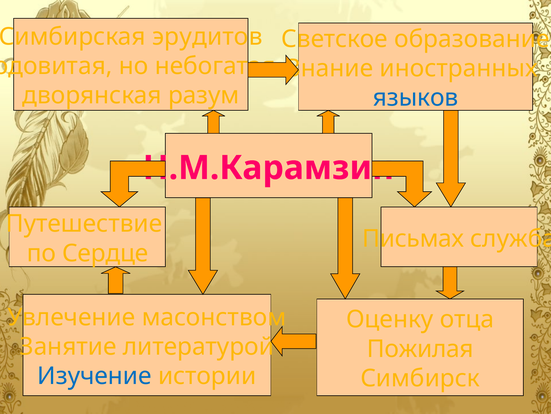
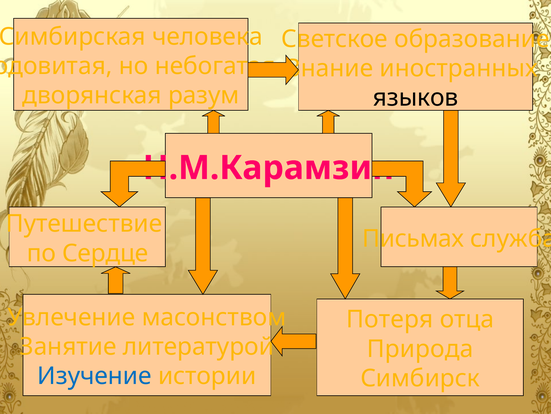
эрудитов: эрудитов -> человека (207, 37)
языков colour: blue -> black (416, 98)
Оценку: Оценку -> Потеря (390, 319)
Пожилая: Пожилая -> Природа (420, 348)
